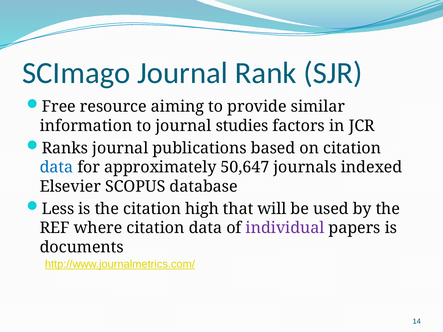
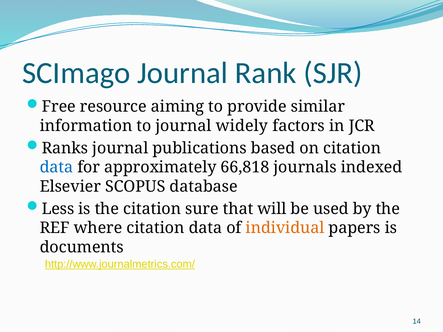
studies: studies -> widely (242, 126)
50,647: 50,647 -> 66,818 (245, 167)
high: high -> sure (202, 209)
individual colour: purple -> orange (285, 228)
